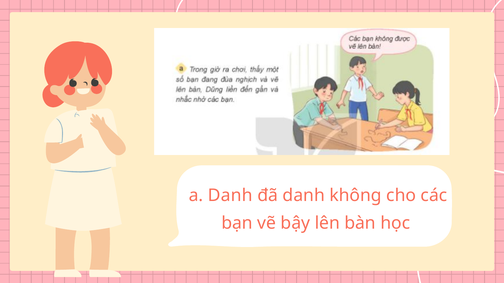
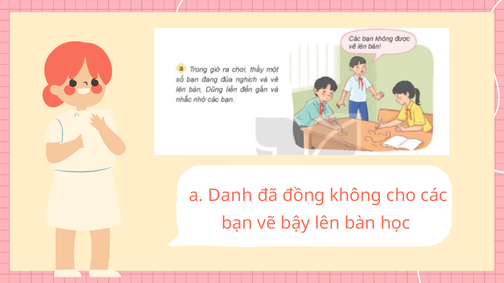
đã danh: danh -> đồng (304, 196)
